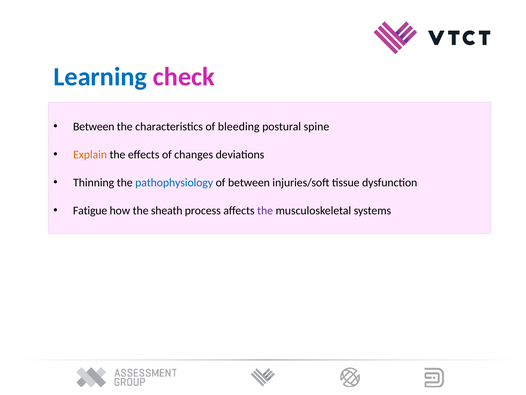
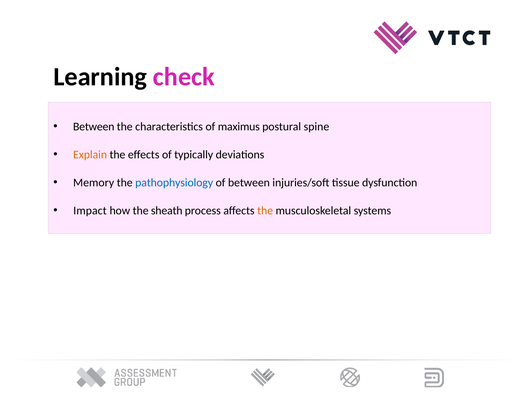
Learning colour: blue -> black (100, 77)
bleeding: bleeding -> maximus (239, 126)
changes: changes -> typically (194, 154)
Thinning: Thinning -> Memory (94, 182)
Fatigue: Fatigue -> Impact (90, 211)
the colour: purple -> orange (265, 211)
